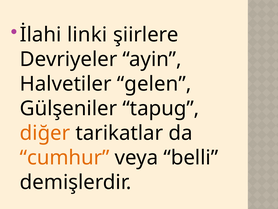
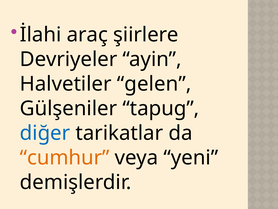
linki: linki -> araç (87, 35)
diğer colour: orange -> blue (45, 133)
belli: belli -> yeni (191, 157)
